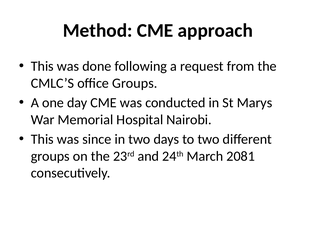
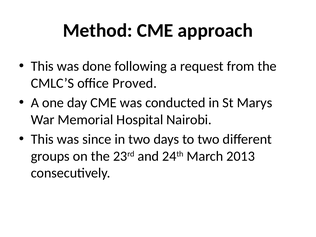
office Groups: Groups -> Proved (135, 83)
2081: 2081 -> 2013 (241, 156)
